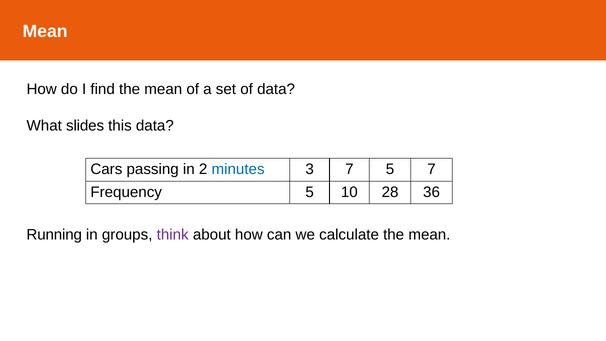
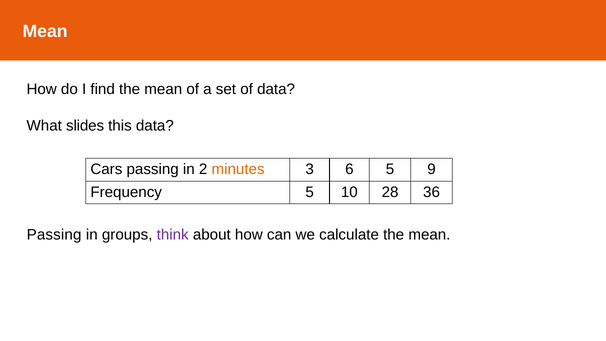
minutes colour: blue -> orange (238, 169)
3 7: 7 -> 6 (349, 169)
5 7: 7 -> 9 (432, 169)
Running: Running -> Passing (54, 235)
